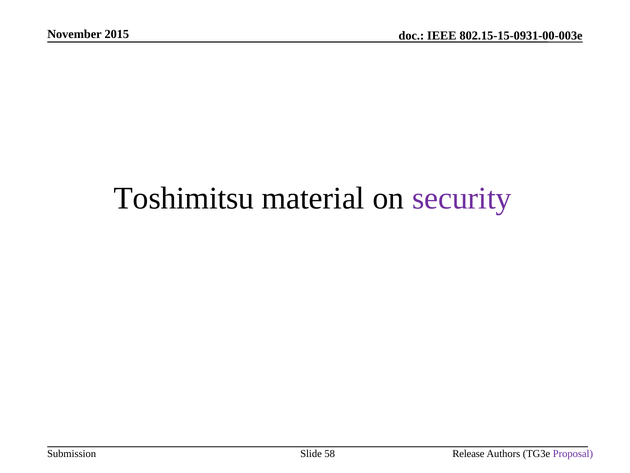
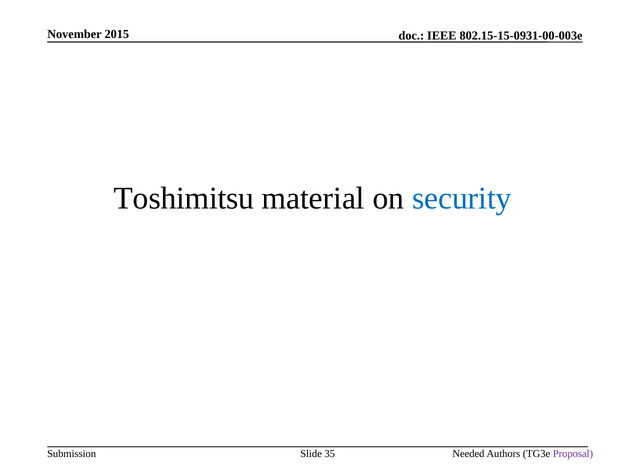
security colour: purple -> blue (462, 198)
Release: Release -> Needed (468, 453)
58: 58 -> 35 (330, 453)
